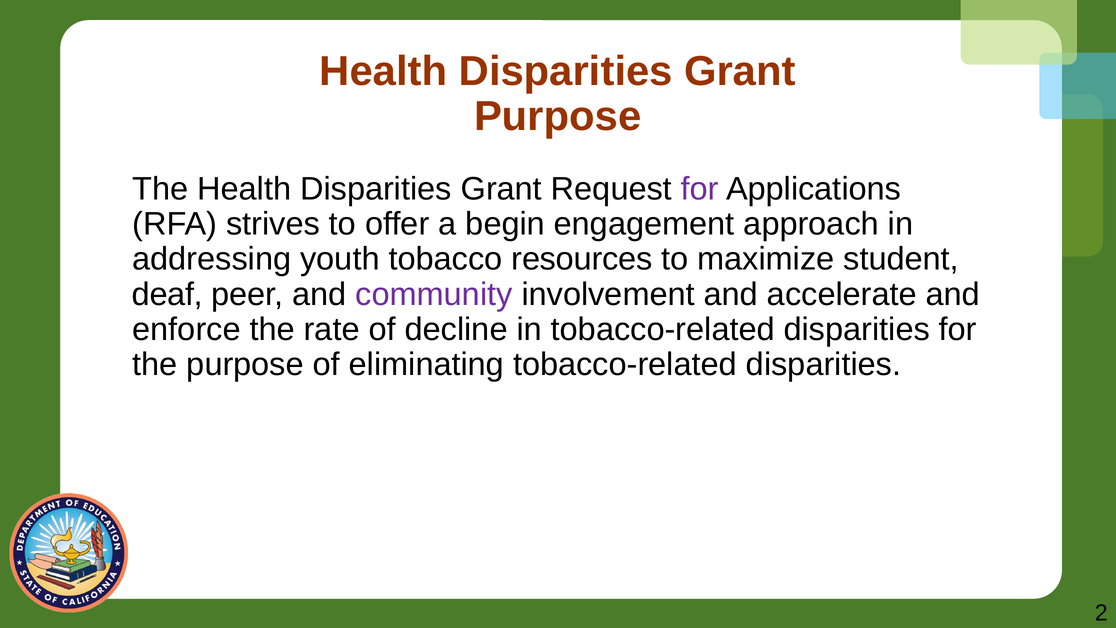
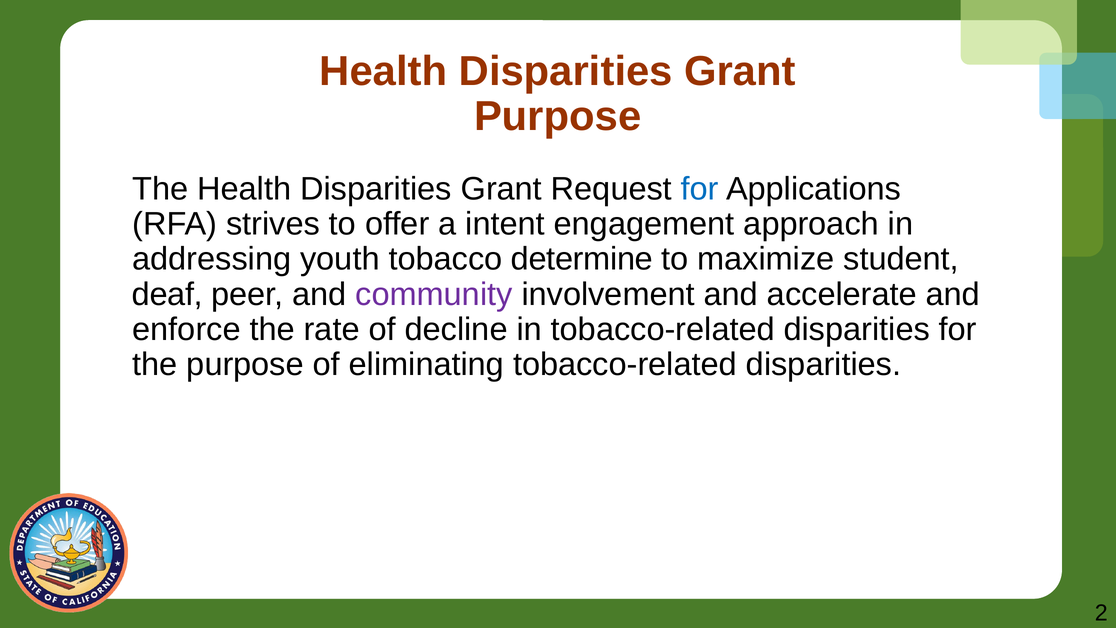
for colour: purple -> blue (700, 189)
begin: begin -> intent (505, 224)
resources: resources -> determine (582, 259)
